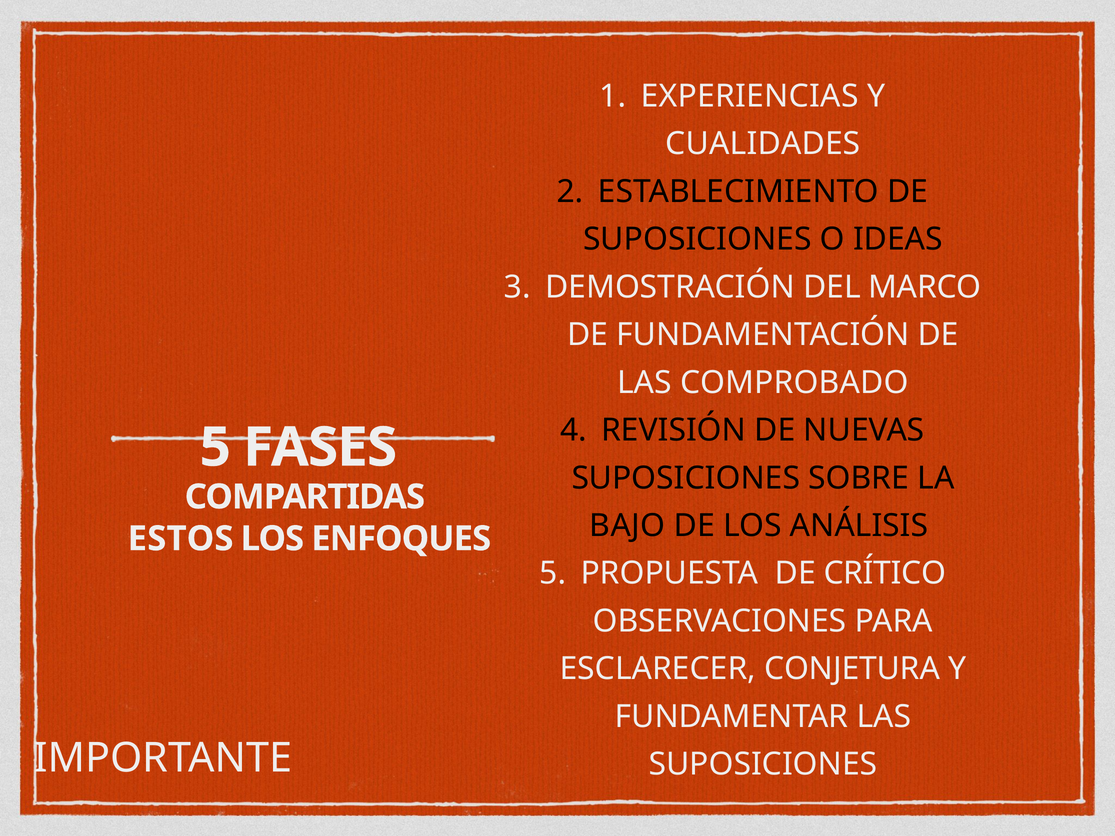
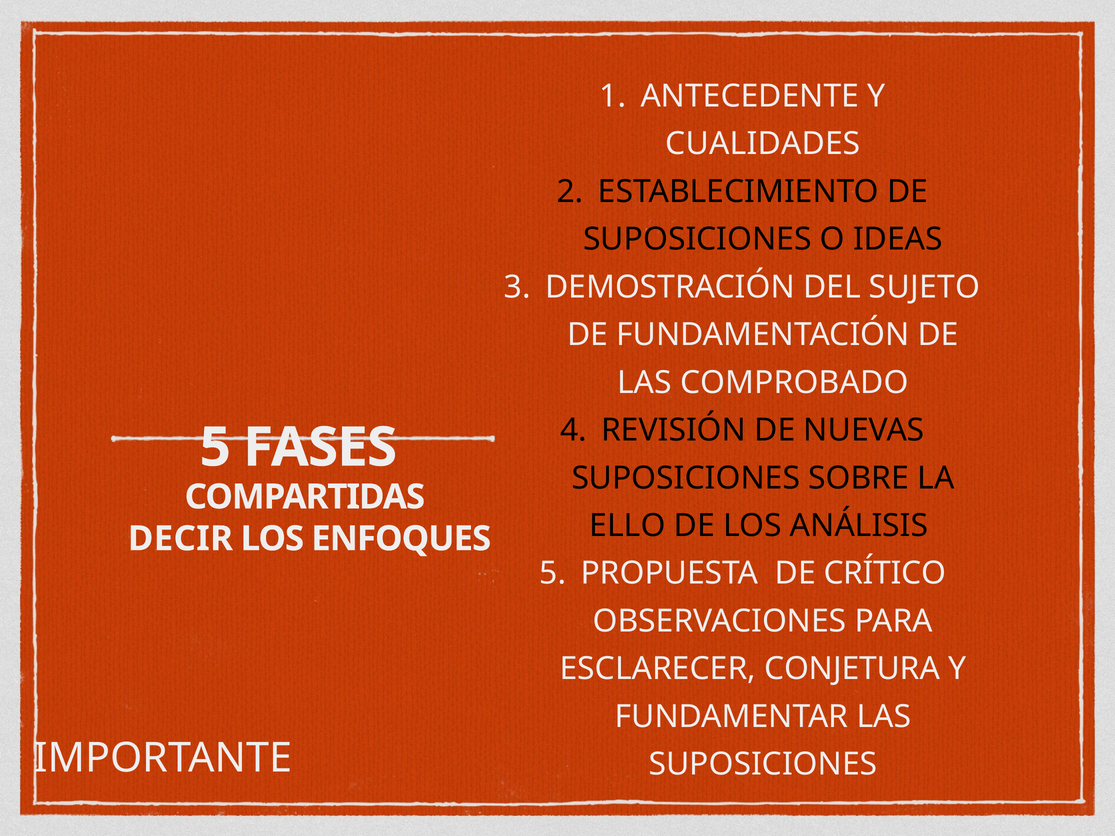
EXPERIENCIAS: EXPERIENCIAS -> ANTECEDENTE (750, 96)
MARCO: MARCO -> SUJETO (925, 287)
BAJO: BAJO -> ELLO (627, 526)
ESTOS: ESTOS -> DECIR (180, 539)
